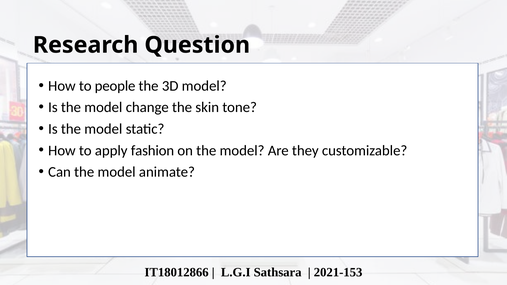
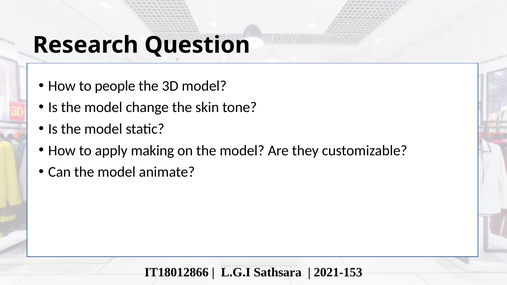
fashion: fashion -> making (152, 151)
